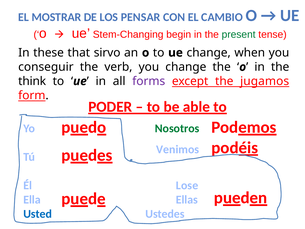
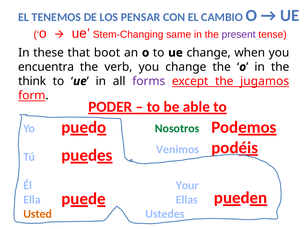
MOSTRAR: MOSTRAR -> TENEMOS (56, 17)
begin: begin -> same (179, 35)
present colour: green -> purple (239, 35)
sirvo: sirvo -> boot (107, 53)
conseguir: conseguir -> encuentra (46, 67)
Lose: Lose -> Your (187, 185)
Usted colour: blue -> orange (38, 214)
